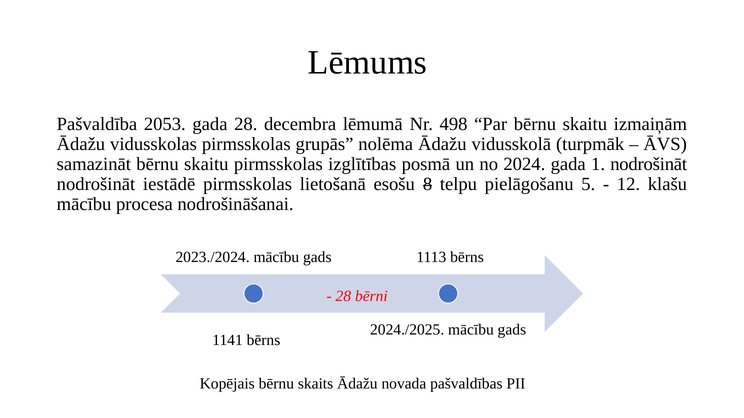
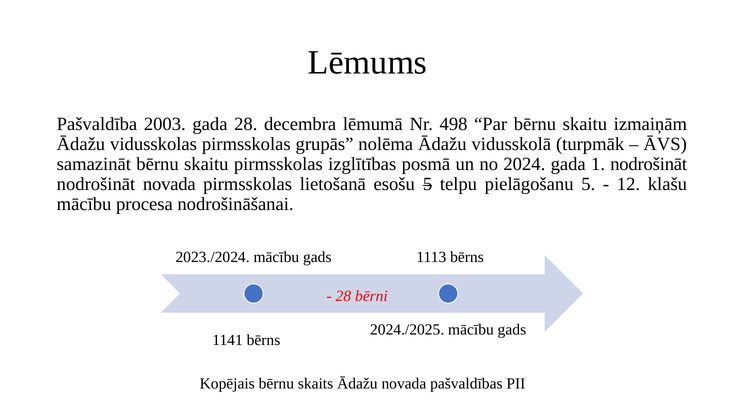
2053: 2053 -> 2003 (165, 124)
nodrošināt iestādē: iestādē -> novada (169, 184)
esošu 8: 8 -> 5 (428, 184)
